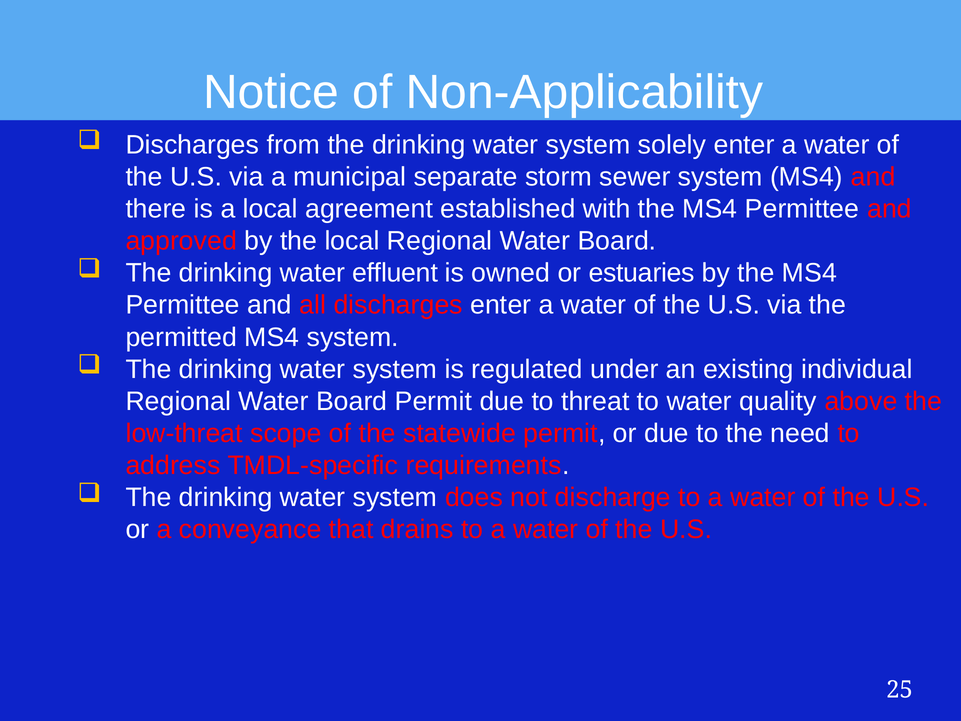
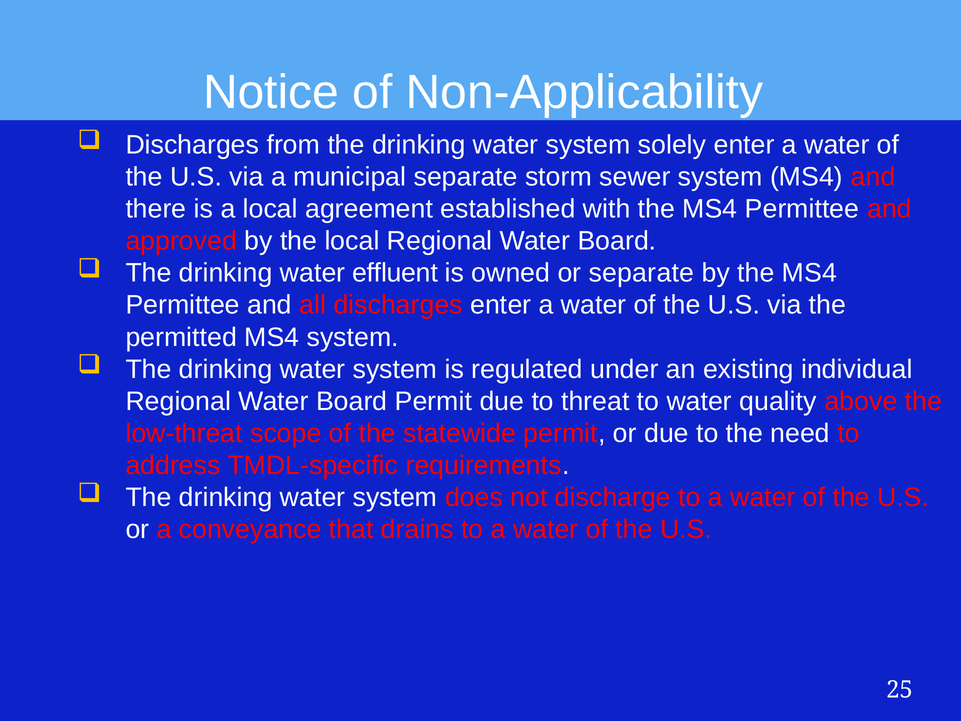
or estuaries: estuaries -> separate (641, 273)
